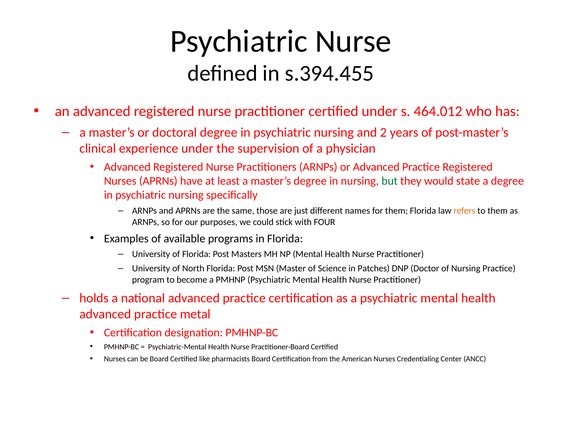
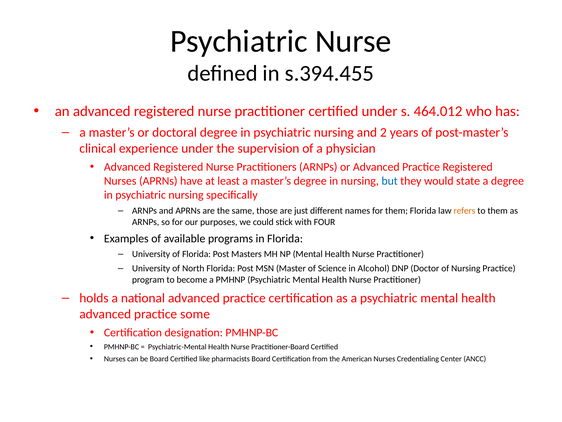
but colour: green -> blue (390, 181)
Patches: Patches -> Alcohol (374, 268)
metal: metal -> some (195, 314)
